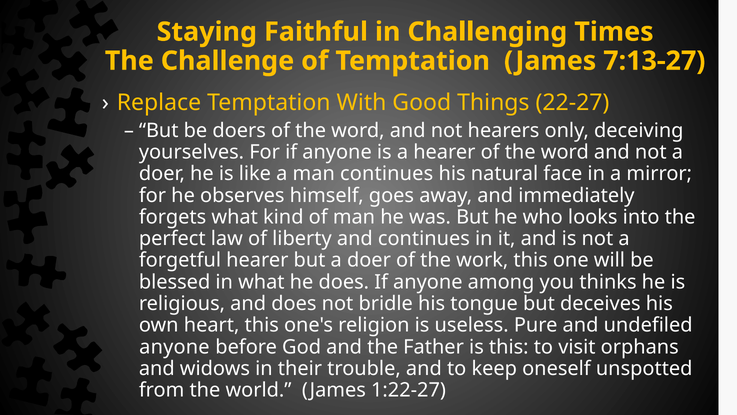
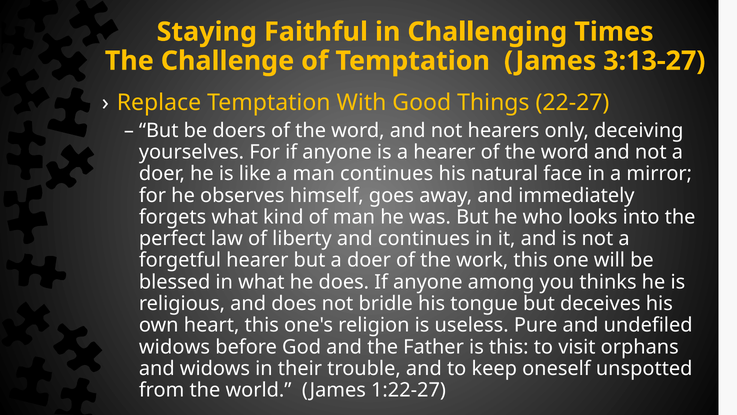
7:13-27: 7:13-27 -> 3:13-27 (654, 61)
anyone: anyone -> widows (174, 347)
